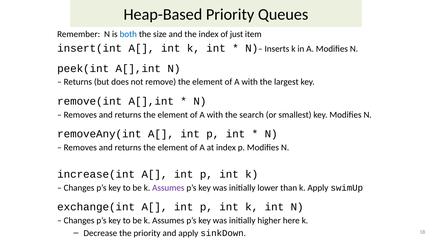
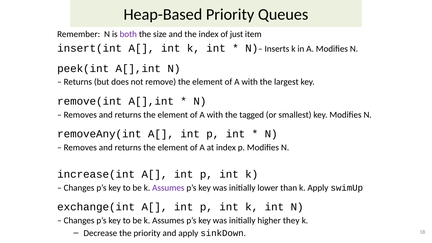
both colour: blue -> purple (128, 34)
search: search -> tagged (252, 115)
here: here -> they (291, 221)
